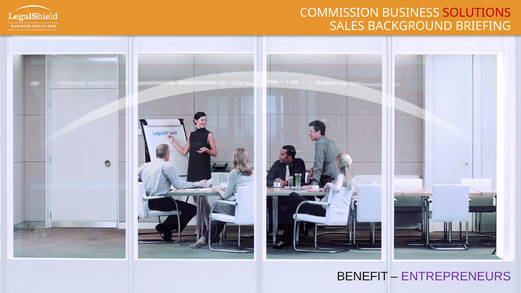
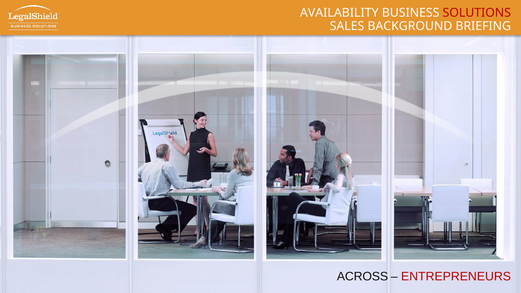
COMMISSION: COMMISSION -> AVAILABILITY (339, 13)
BENEFIT: BENEFIT -> ACROSS (363, 276)
ENTREPRENEURS colour: purple -> red (456, 276)
